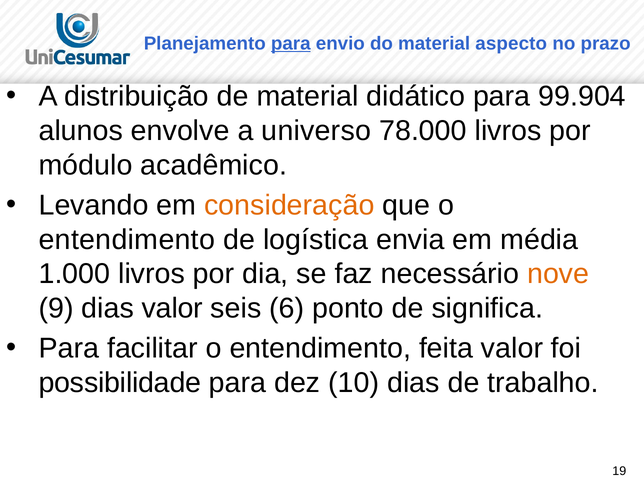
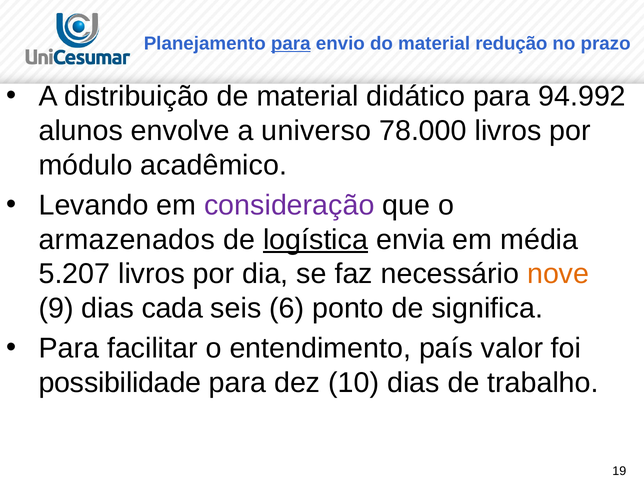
aspecto: aspecto -> redução (511, 44)
99.904: 99.904 -> 94.992 (582, 97)
consideração colour: orange -> purple (289, 205)
entendimento: entendimento -> armazenados (127, 240)
logística underline: none -> present (316, 240)
1.000: 1.000 -> 5.207 (74, 274)
dias valor: valor -> cada (172, 308)
feita: feita -> país (446, 348)
